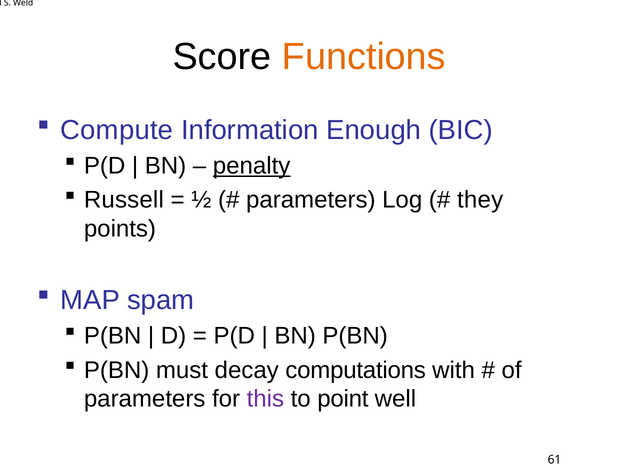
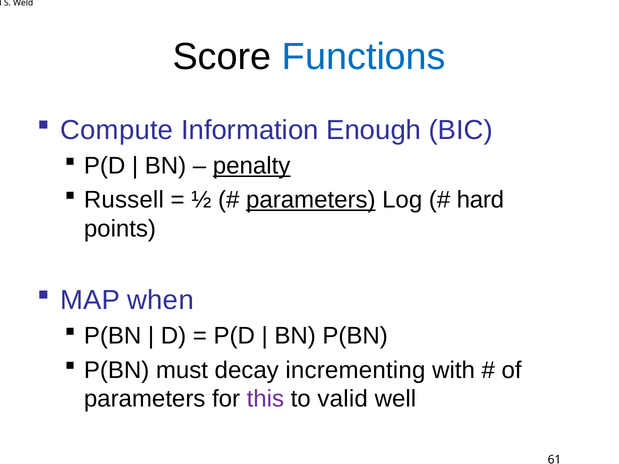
Functions colour: orange -> blue (364, 57)
parameters underline: none -> present (311, 200)
they: they -> hard (480, 200)
spam: spam -> when (161, 300)
computations: computations -> incrementing (355, 370)
point: point -> valid (343, 399)
